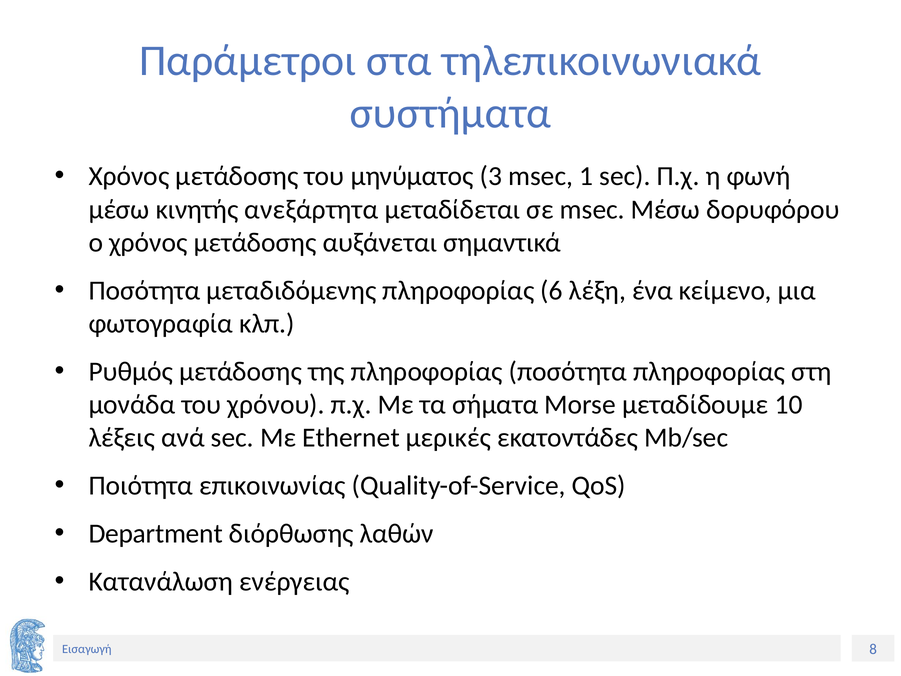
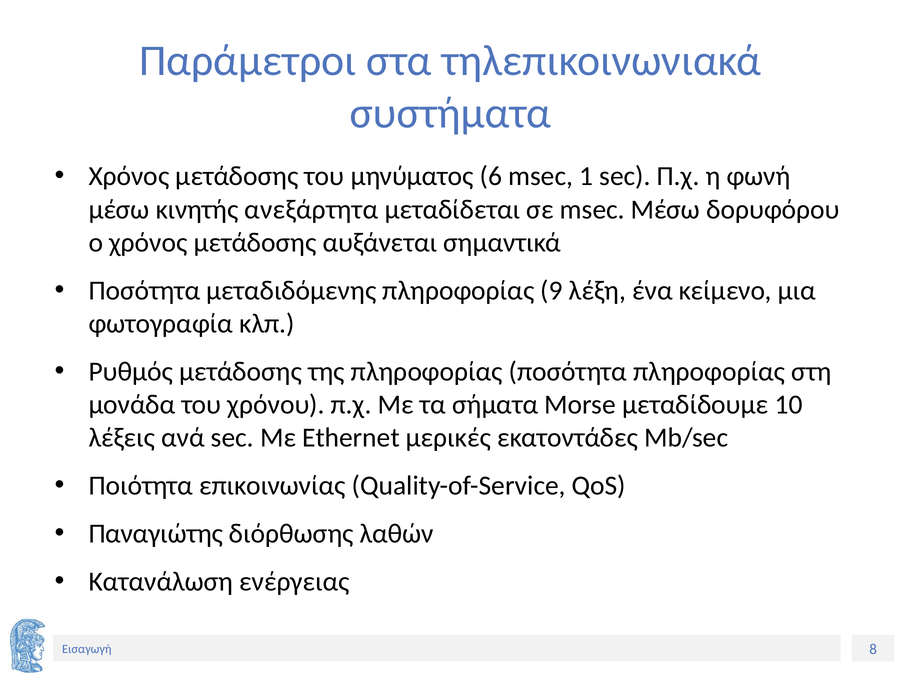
3: 3 -> 6 (491, 176)
6: 6 -> 9 (552, 290)
Department: Department -> Παναγιώτης (156, 534)
